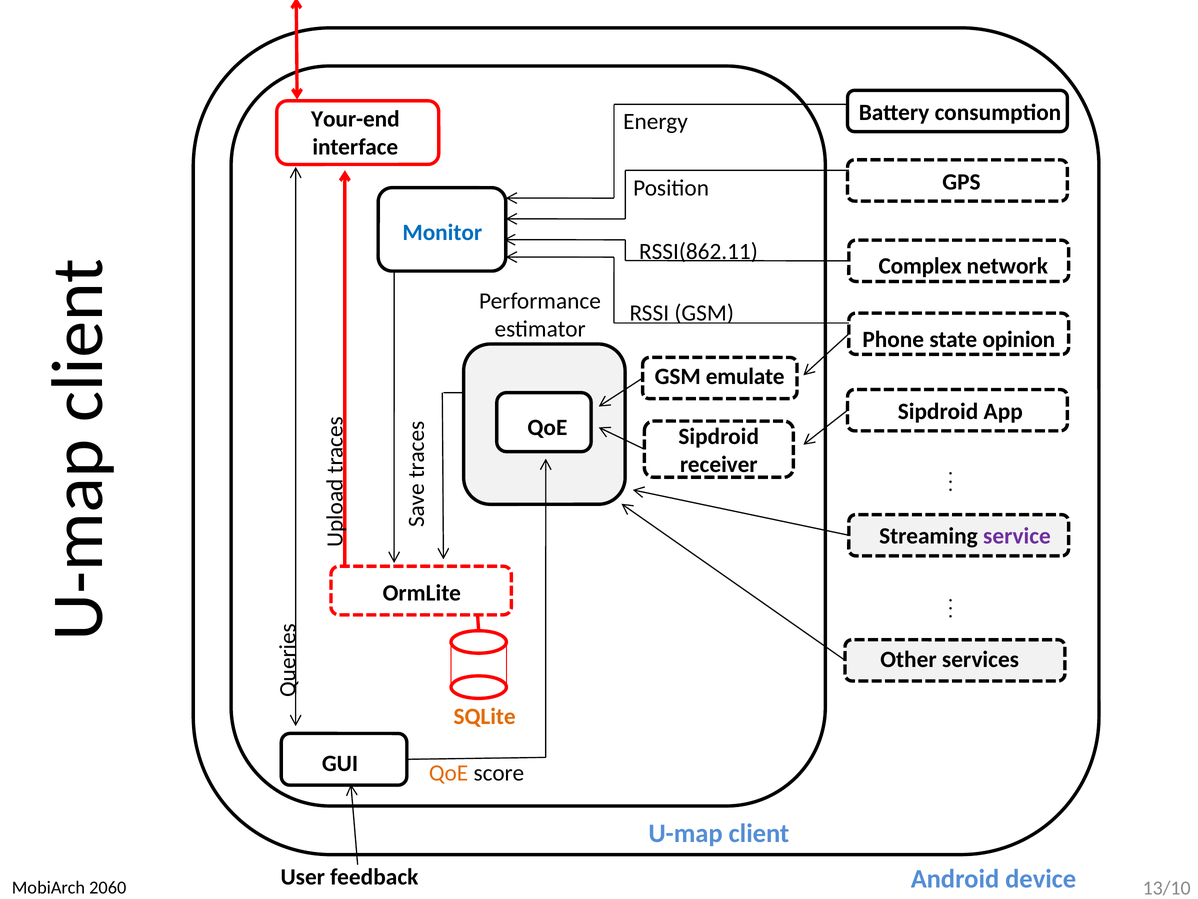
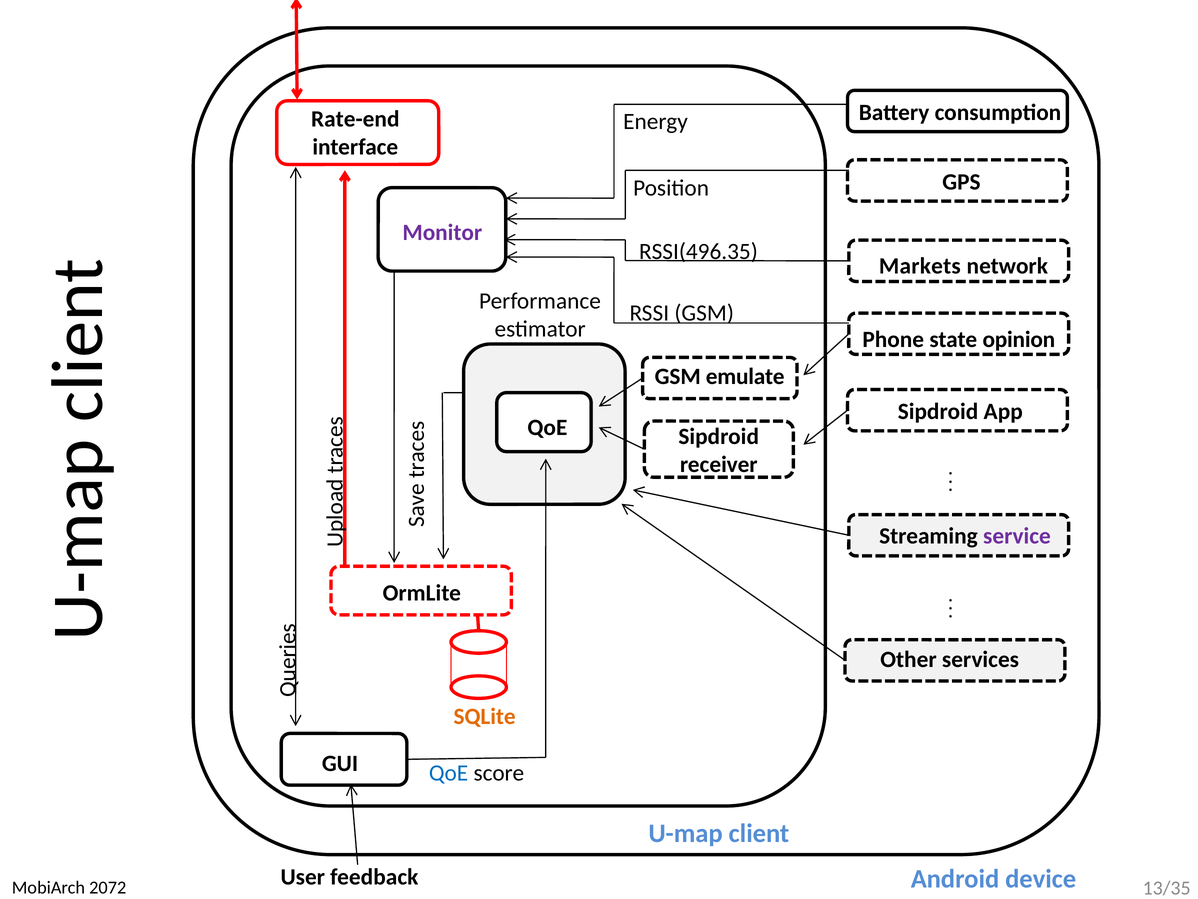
Your-end: Your-end -> Rate-end (355, 119)
Monitor colour: blue -> purple (442, 232)
RSSI(862.11: RSSI(862.11 -> RSSI(496.35 (698, 251)
Complex: Complex -> Markets (920, 266)
QoE colour: orange -> blue (449, 773)
13/10: 13/10 -> 13/35 (1167, 887)
2060: 2060 -> 2072 (108, 887)
